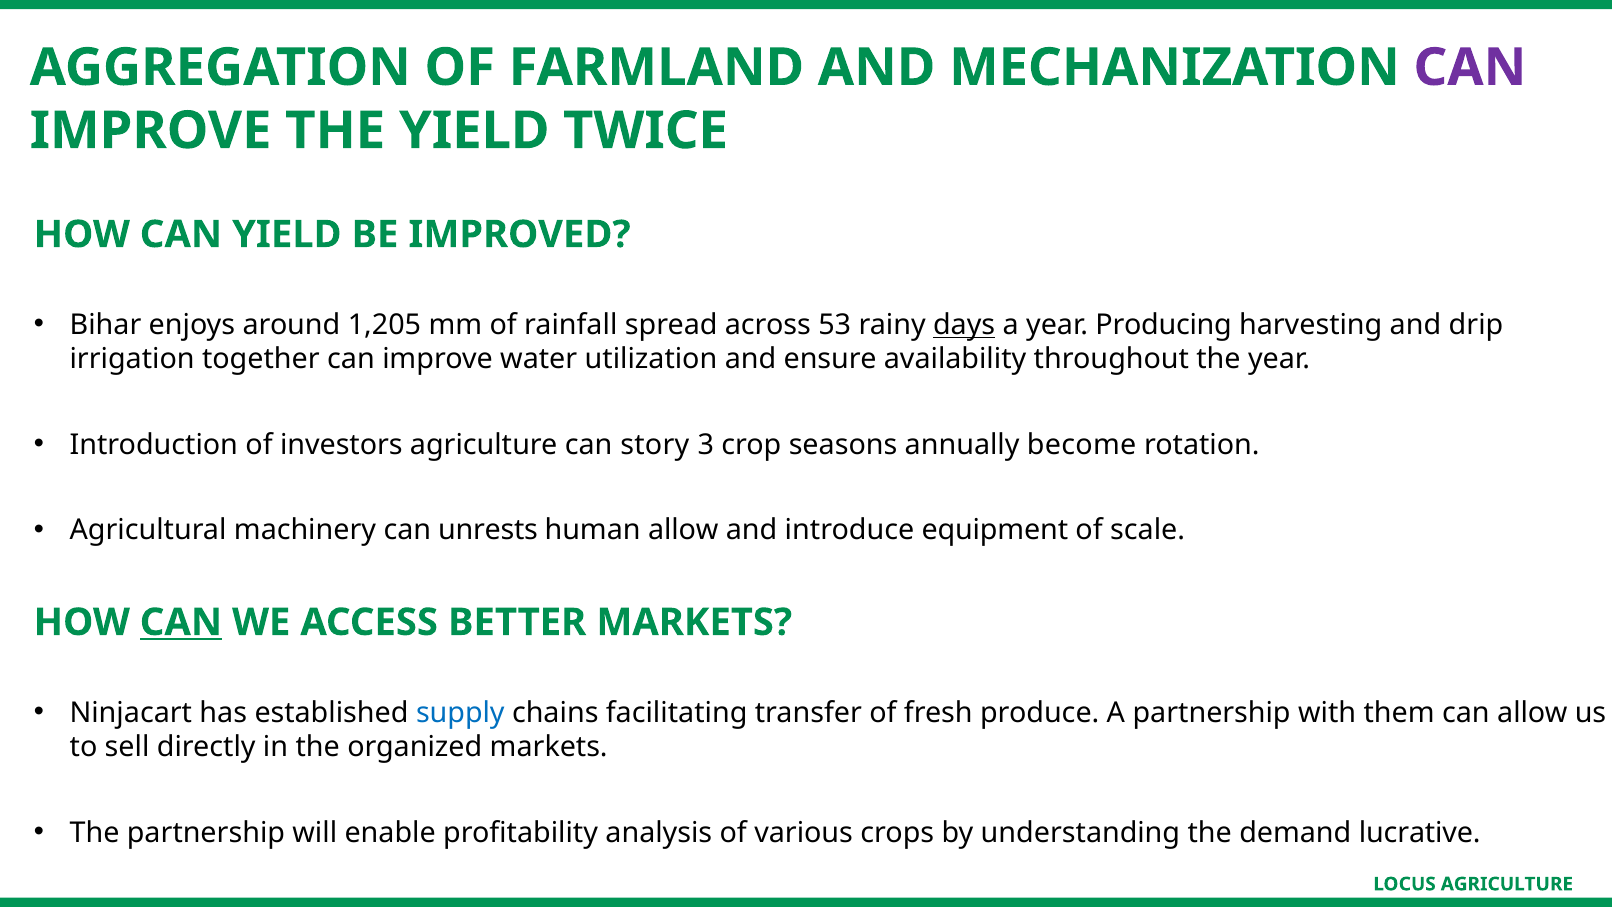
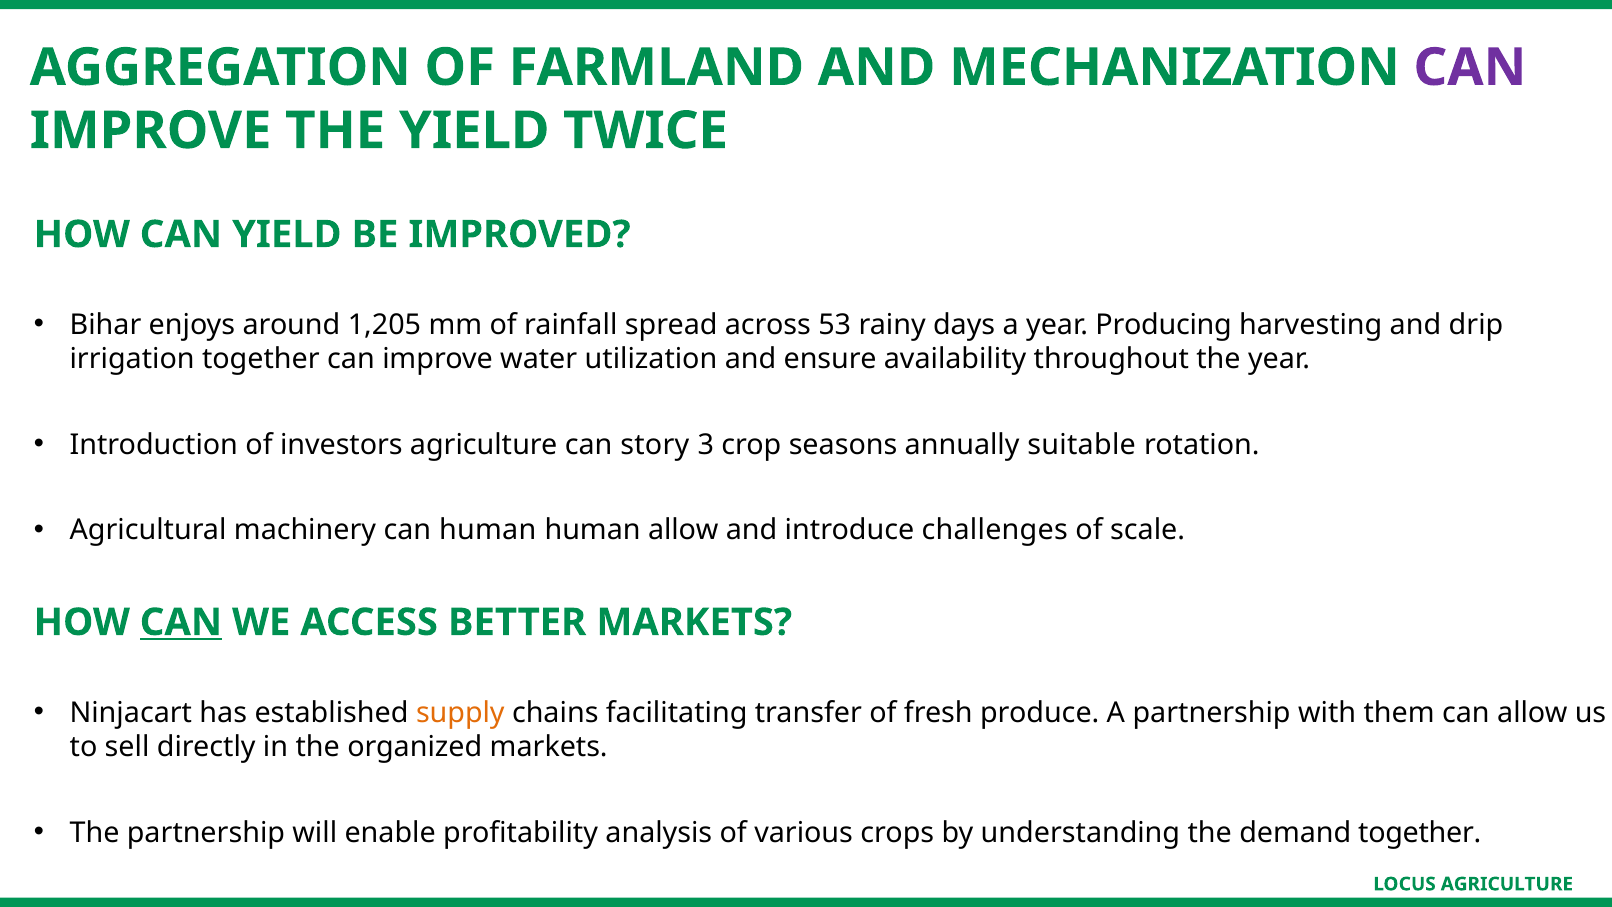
days underline: present -> none (964, 325)
become: become -> suitable (1082, 445)
can unrests: unrests -> human (488, 530)
equipment: equipment -> challenges (995, 530)
supply colour: blue -> orange (460, 713)
demand lucrative: lucrative -> together (1420, 833)
